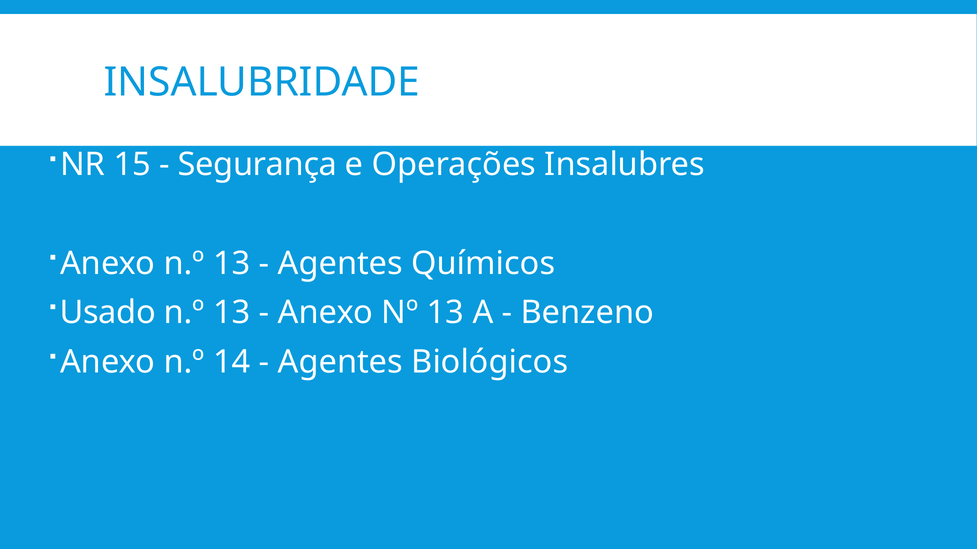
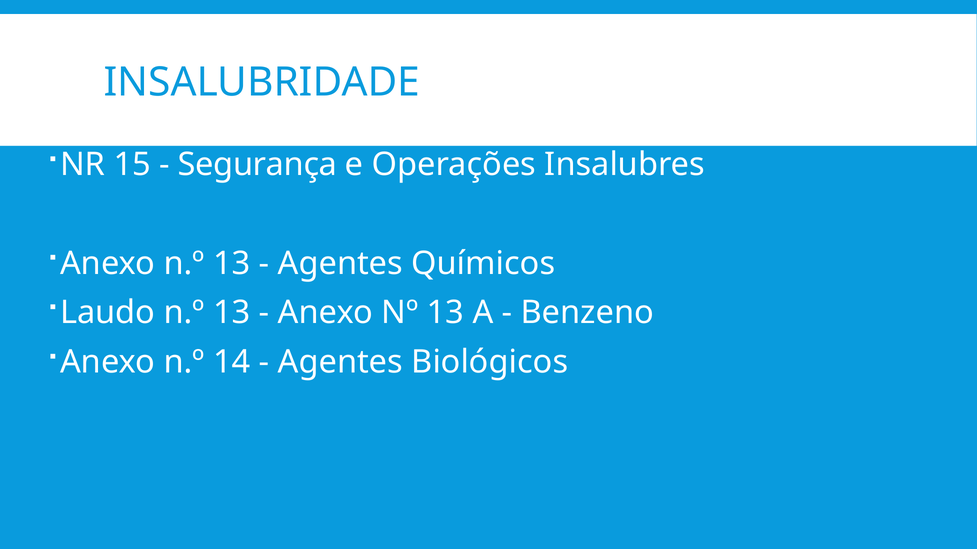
Usado: Usado -> Laudo (108, 313)
